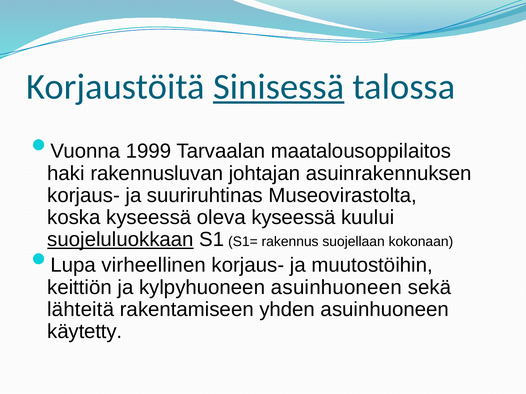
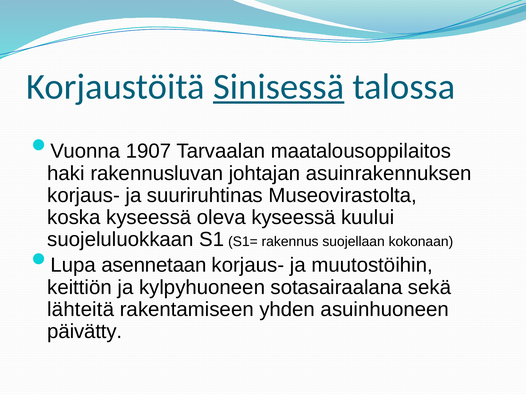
1999: 1999 -> 1907 (149, 151)
suojeluluokkaan underline: present -> none (120, 240)
virheellinen: virheellinen -> asennetaan (154, 266)
kylpyhuoneen asuinhuoneen: asuinhuoneen -> sotasairaalana (337, 288)
käytetty: käytetty -> päivätty (85, 332)
